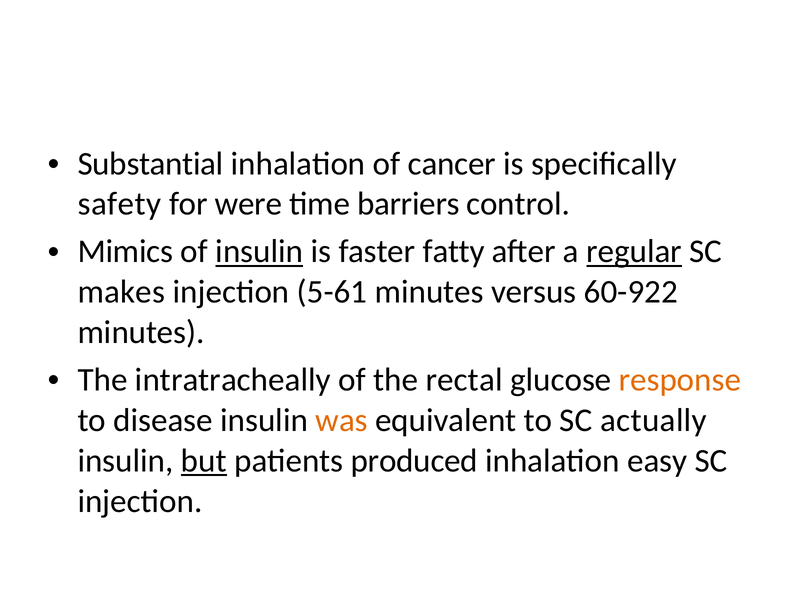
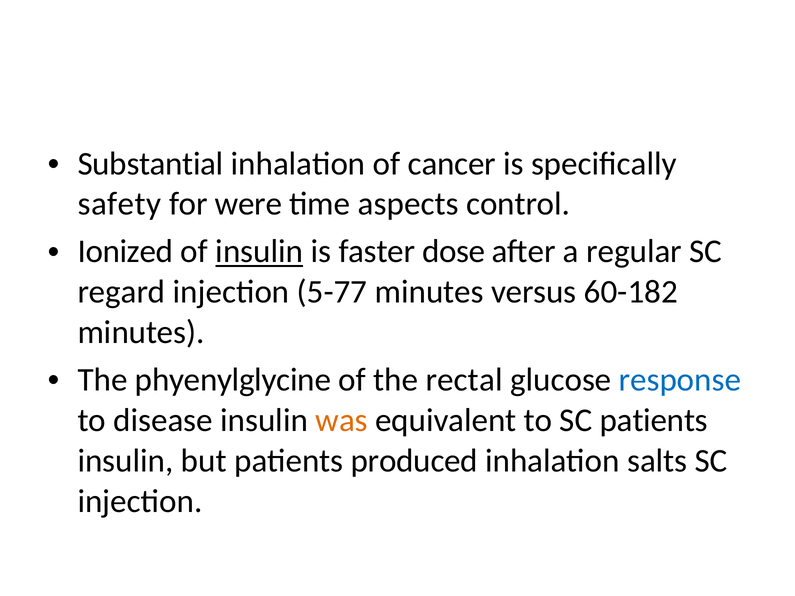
barriers: barriers -> aspects (408, 204)
Mimics: Mimics -> Ionized (125, 252)
fatty: fatty -> dose (454, 252)
regular underline: present -> none (634, 252)
makes: makes -> regard (121, 292)
5-61: 5-61 -> 5-77 (332, 292)
60-922: 60-922 -> 60-182 (631, 292)
intratracheally: intratracheally -> phyenylglycine (233, 380)
response colour: orange -> blue (680, 380)
SC actually: actually -> patients (654, 421)
but underline: present -> none (204, 461)
easy: easy -> salts (657, 461)
